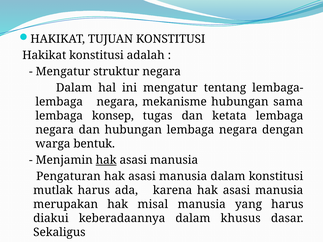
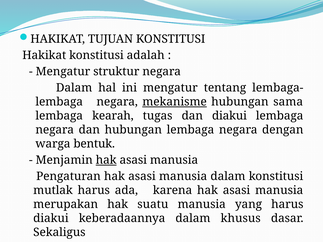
mekanisme underline: none -> present (175, 102)
konsep: konsep -> kearah (113, 116)
dan ketata: ketata -> diakui (229, 116)
misal: misal -> suatu (153, 205)
